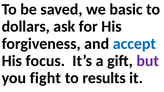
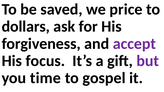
basic: basic -> price (126, 9)
accept colour: blue -> purple (134, 44)
fight: fight -> time (45, 78)
results: results -> gospel (104, 78)
